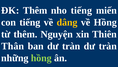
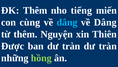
con tiếng: tiếng -> cùng (30, 22)
dâng colour: yellow -> light blue (67, 22)
Hồng: Hồng -> Dâng (105, 22)
Thân: Thân -> Được (13, 46)
